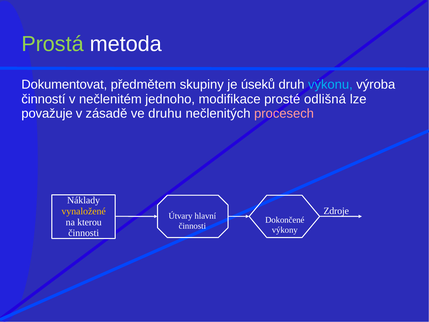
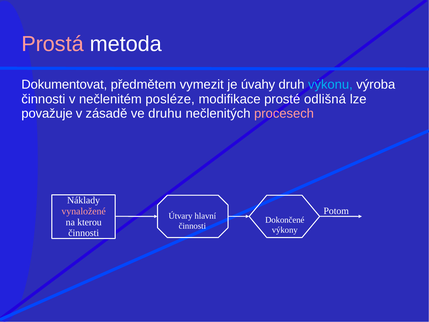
Prostá colour: light green -> pink (53, 44)
skupiny: skupiny -> vymezit (202, 85)
úseků: úseků -> úvahy (258, 85)
činností: činností -> činnosti (43, 99)
jednoho: jednoho -> posléze (170, 99)
Zdroje: Zdroje -> Potom (336, 211)
vynaložené colour: yellow -> pink (84, 211)
